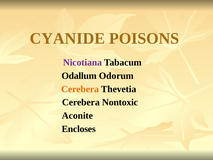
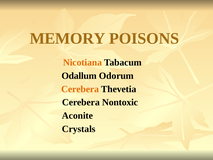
CYANIDE: CYANIDE -> MEMORY (67, 38)
Nicotiana colour: purple -> orange (82, 62)
Encloses: Encloses -> Crystals (79, 129)
